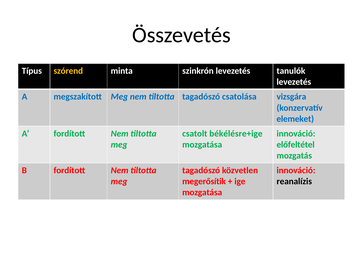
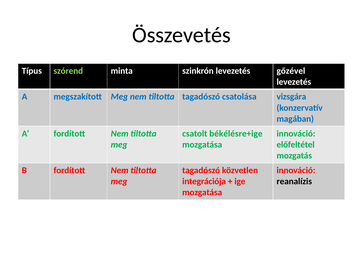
szórend colour: yellow -> light green (68, 71)
tanulók: tanulók -> gőzével (291, 71)
elemeket: elemeket -> magában (295, 119)
megerősítik: megerősítik -> integrációja (204, 182)
